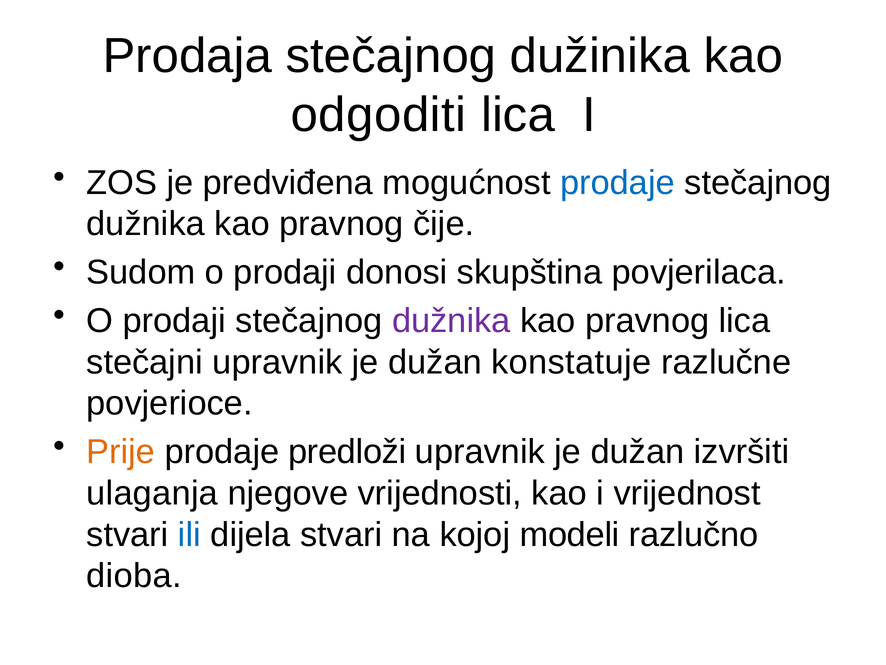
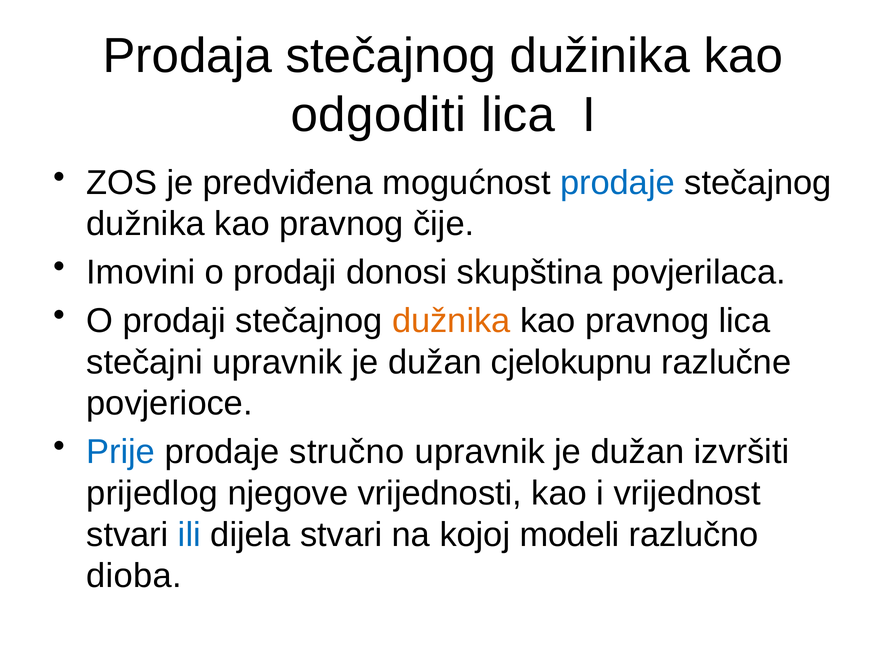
Sudom: Sudom -> Imovini (141, 272)
dužnika colour: purple -> orange (451, 320)
konstatuje: konstatuje -> cjelokupnu (572, 362)
Prije colour: orange -> blue (121, 452)
predloži: predloži -> stručno (347, 452)
ulaganja: ulaganja -> prijedlog (152, 493)
